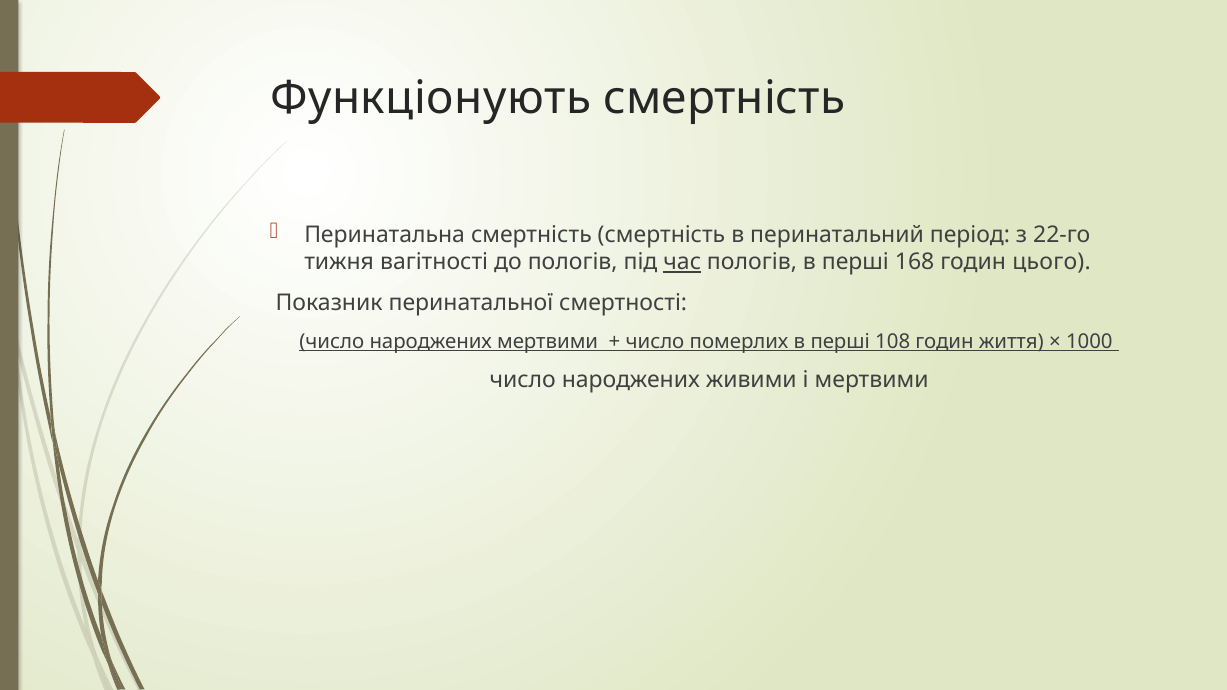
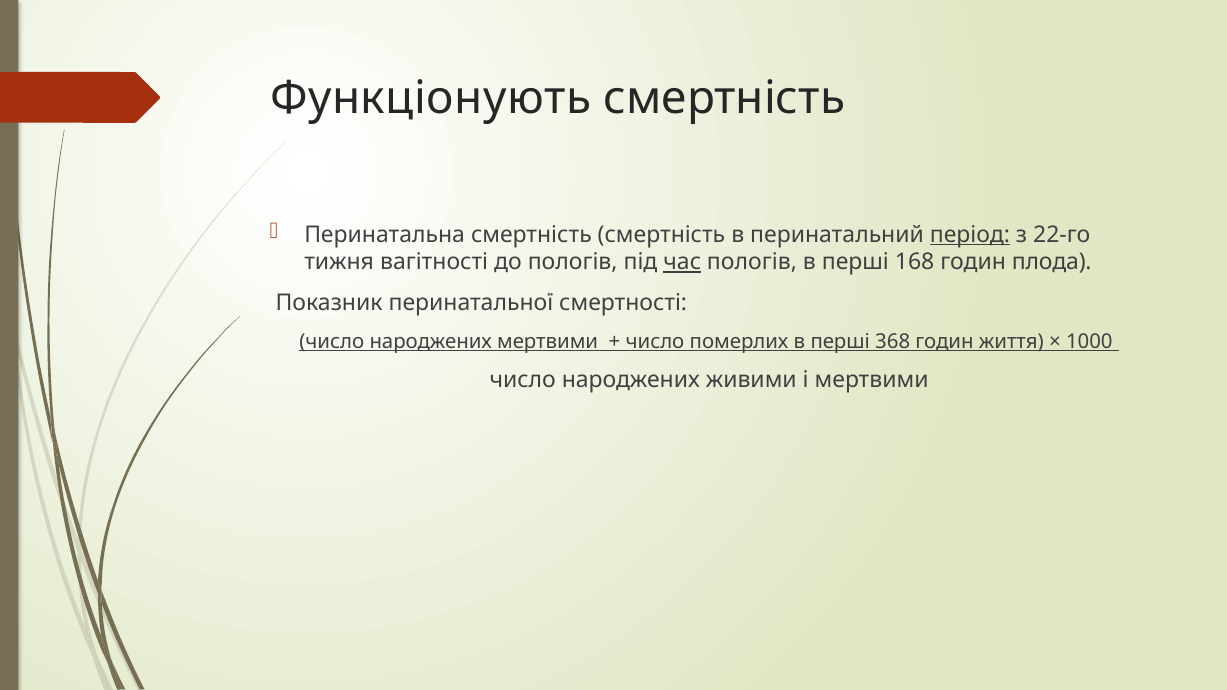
період underline: none -> present (970, 235)
цього: цього -> плода (1052, 262)
108: 108 -> 368 (893, 341)
